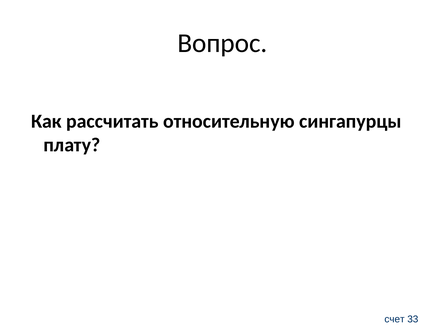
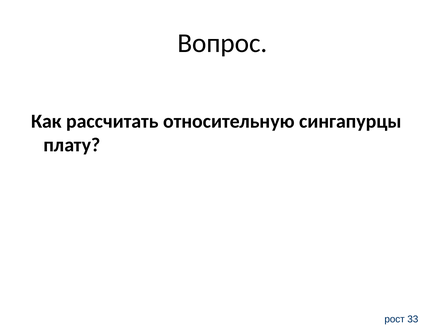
счет: счет -> рост (395, 319)
